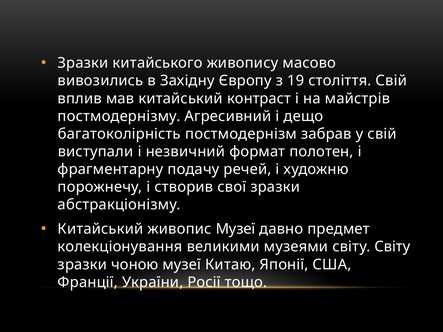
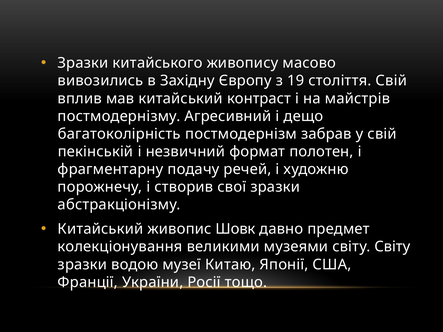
виступали: виступали -> пекінській (96, 152)
живопис Музеї: Музеї -> Шовк (235, 229)
чоною: чоною -> водою (135, 265)
